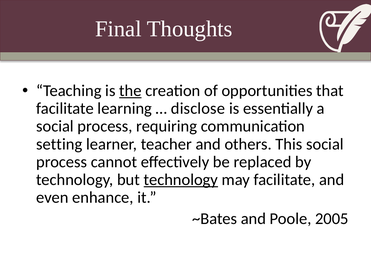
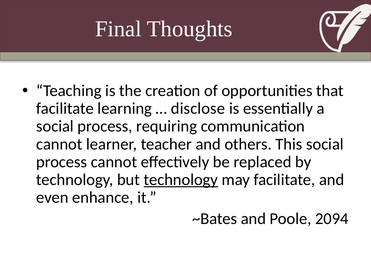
the underline: present -> none (130, 91)
setting: setting -> cannot (59, 144)
2005: 2005 -> 2094 (332, 219)
